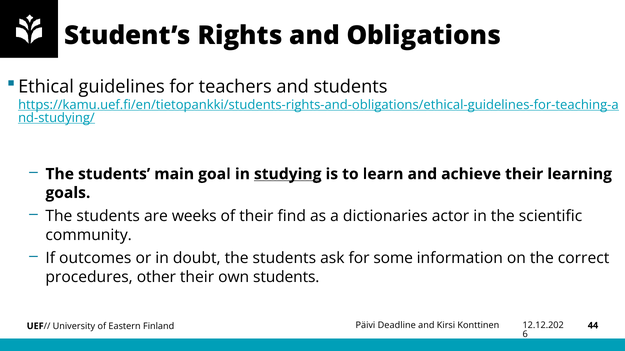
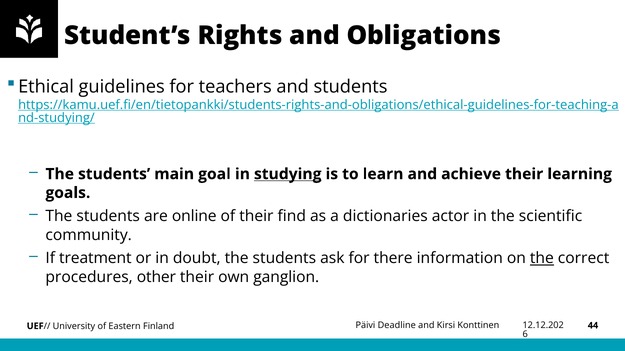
weeks: weeks -> online (194, 216)
outcomes: outcomes -> treatment (95, 259)
some: some -> there (393, 259)
the underline: none -> present (542, 259)
own students: students -> ganglion (286, 277)
